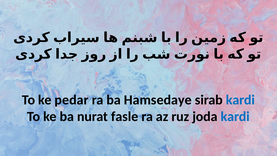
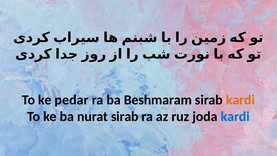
Hamsedaye: Hamsedaye -> Beshmaram (158, 100)
kardi colour: blue -> orange (240, 100)
nurat fasle: fasle -> sirab (125, 116)
